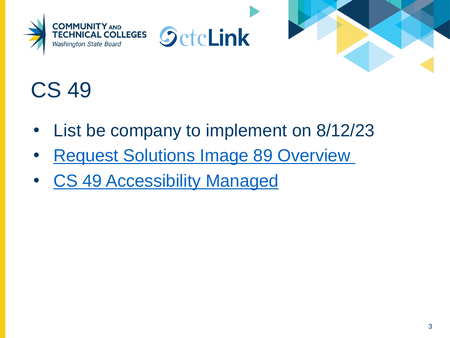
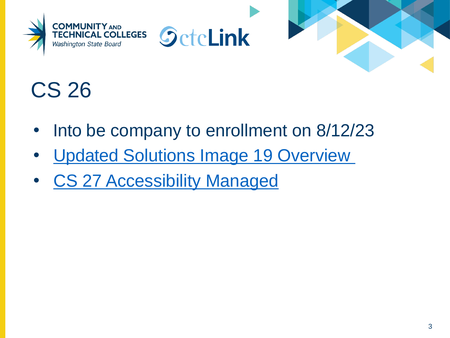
49: 49 -> 26 (80, 90)
List: List -> Into (68, 130)
implement: implement -> enrollment (246, 130)
Request: Request -> Updated (86, 156)
89: 89 -> 19 (263, 156)
49: 49 -> 27 (92, 181)
